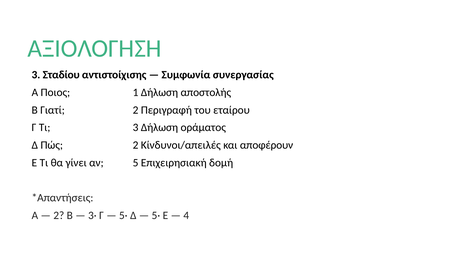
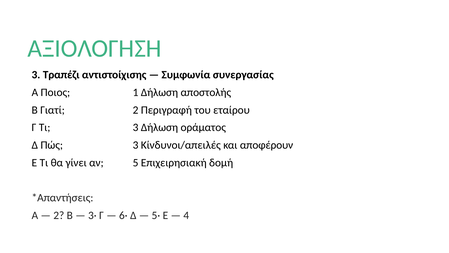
Σταδίου: Σταδίου -> Τραπέζι (61, 75)
Πώς 2: 2 -> 3 (136, 145)
5·: 5· -> 6· (123, 215)
